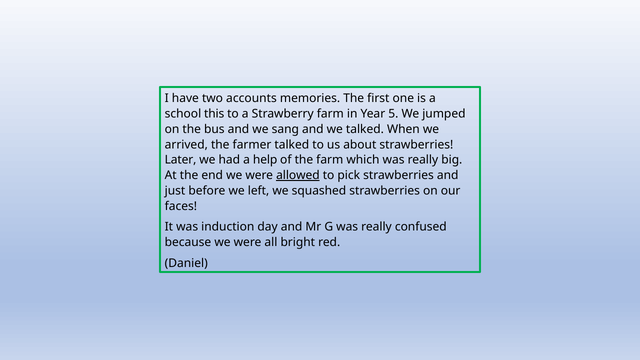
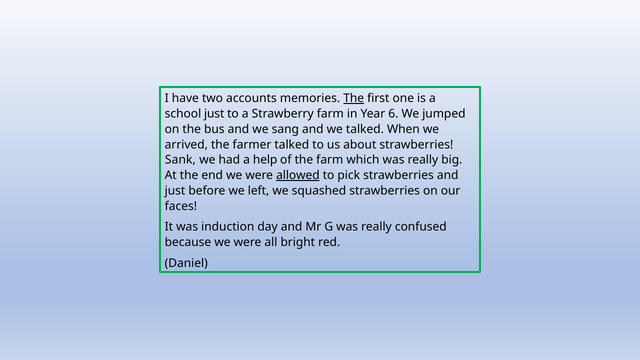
The underline: none -> present (354, 98)
school this: this -> just (214, 114)
5: 5 -> 6 (393, 114)
Later: Later -> Sank (180, 160)
